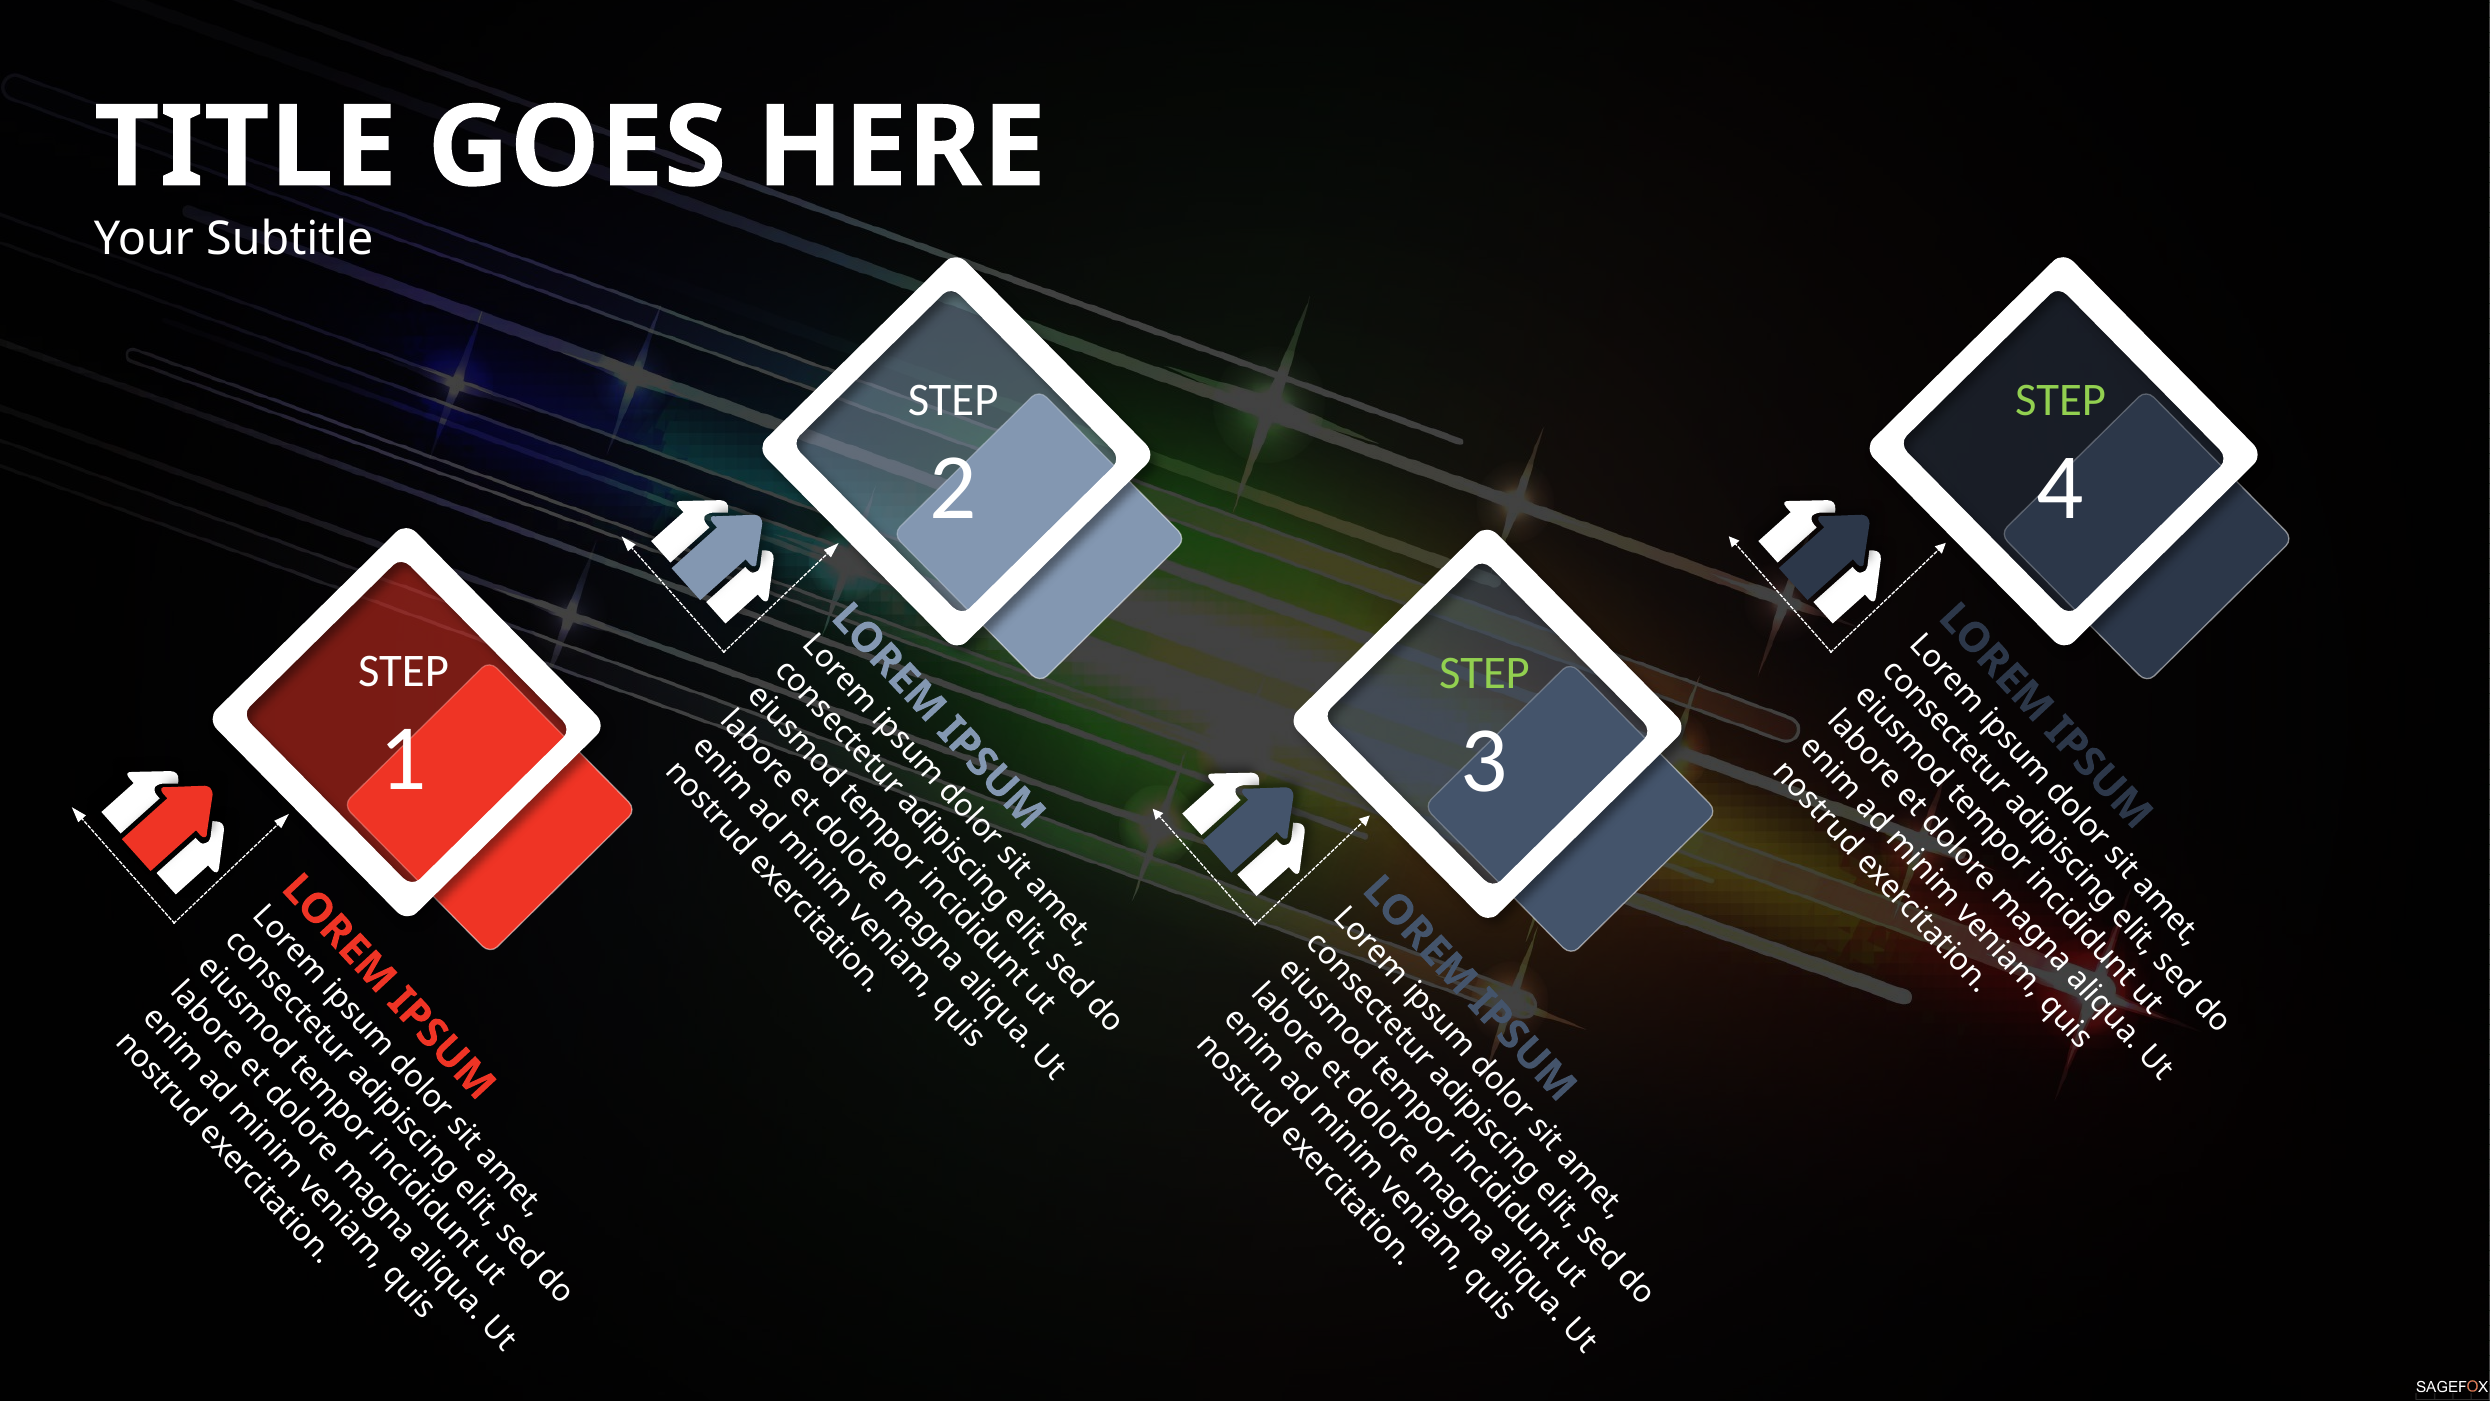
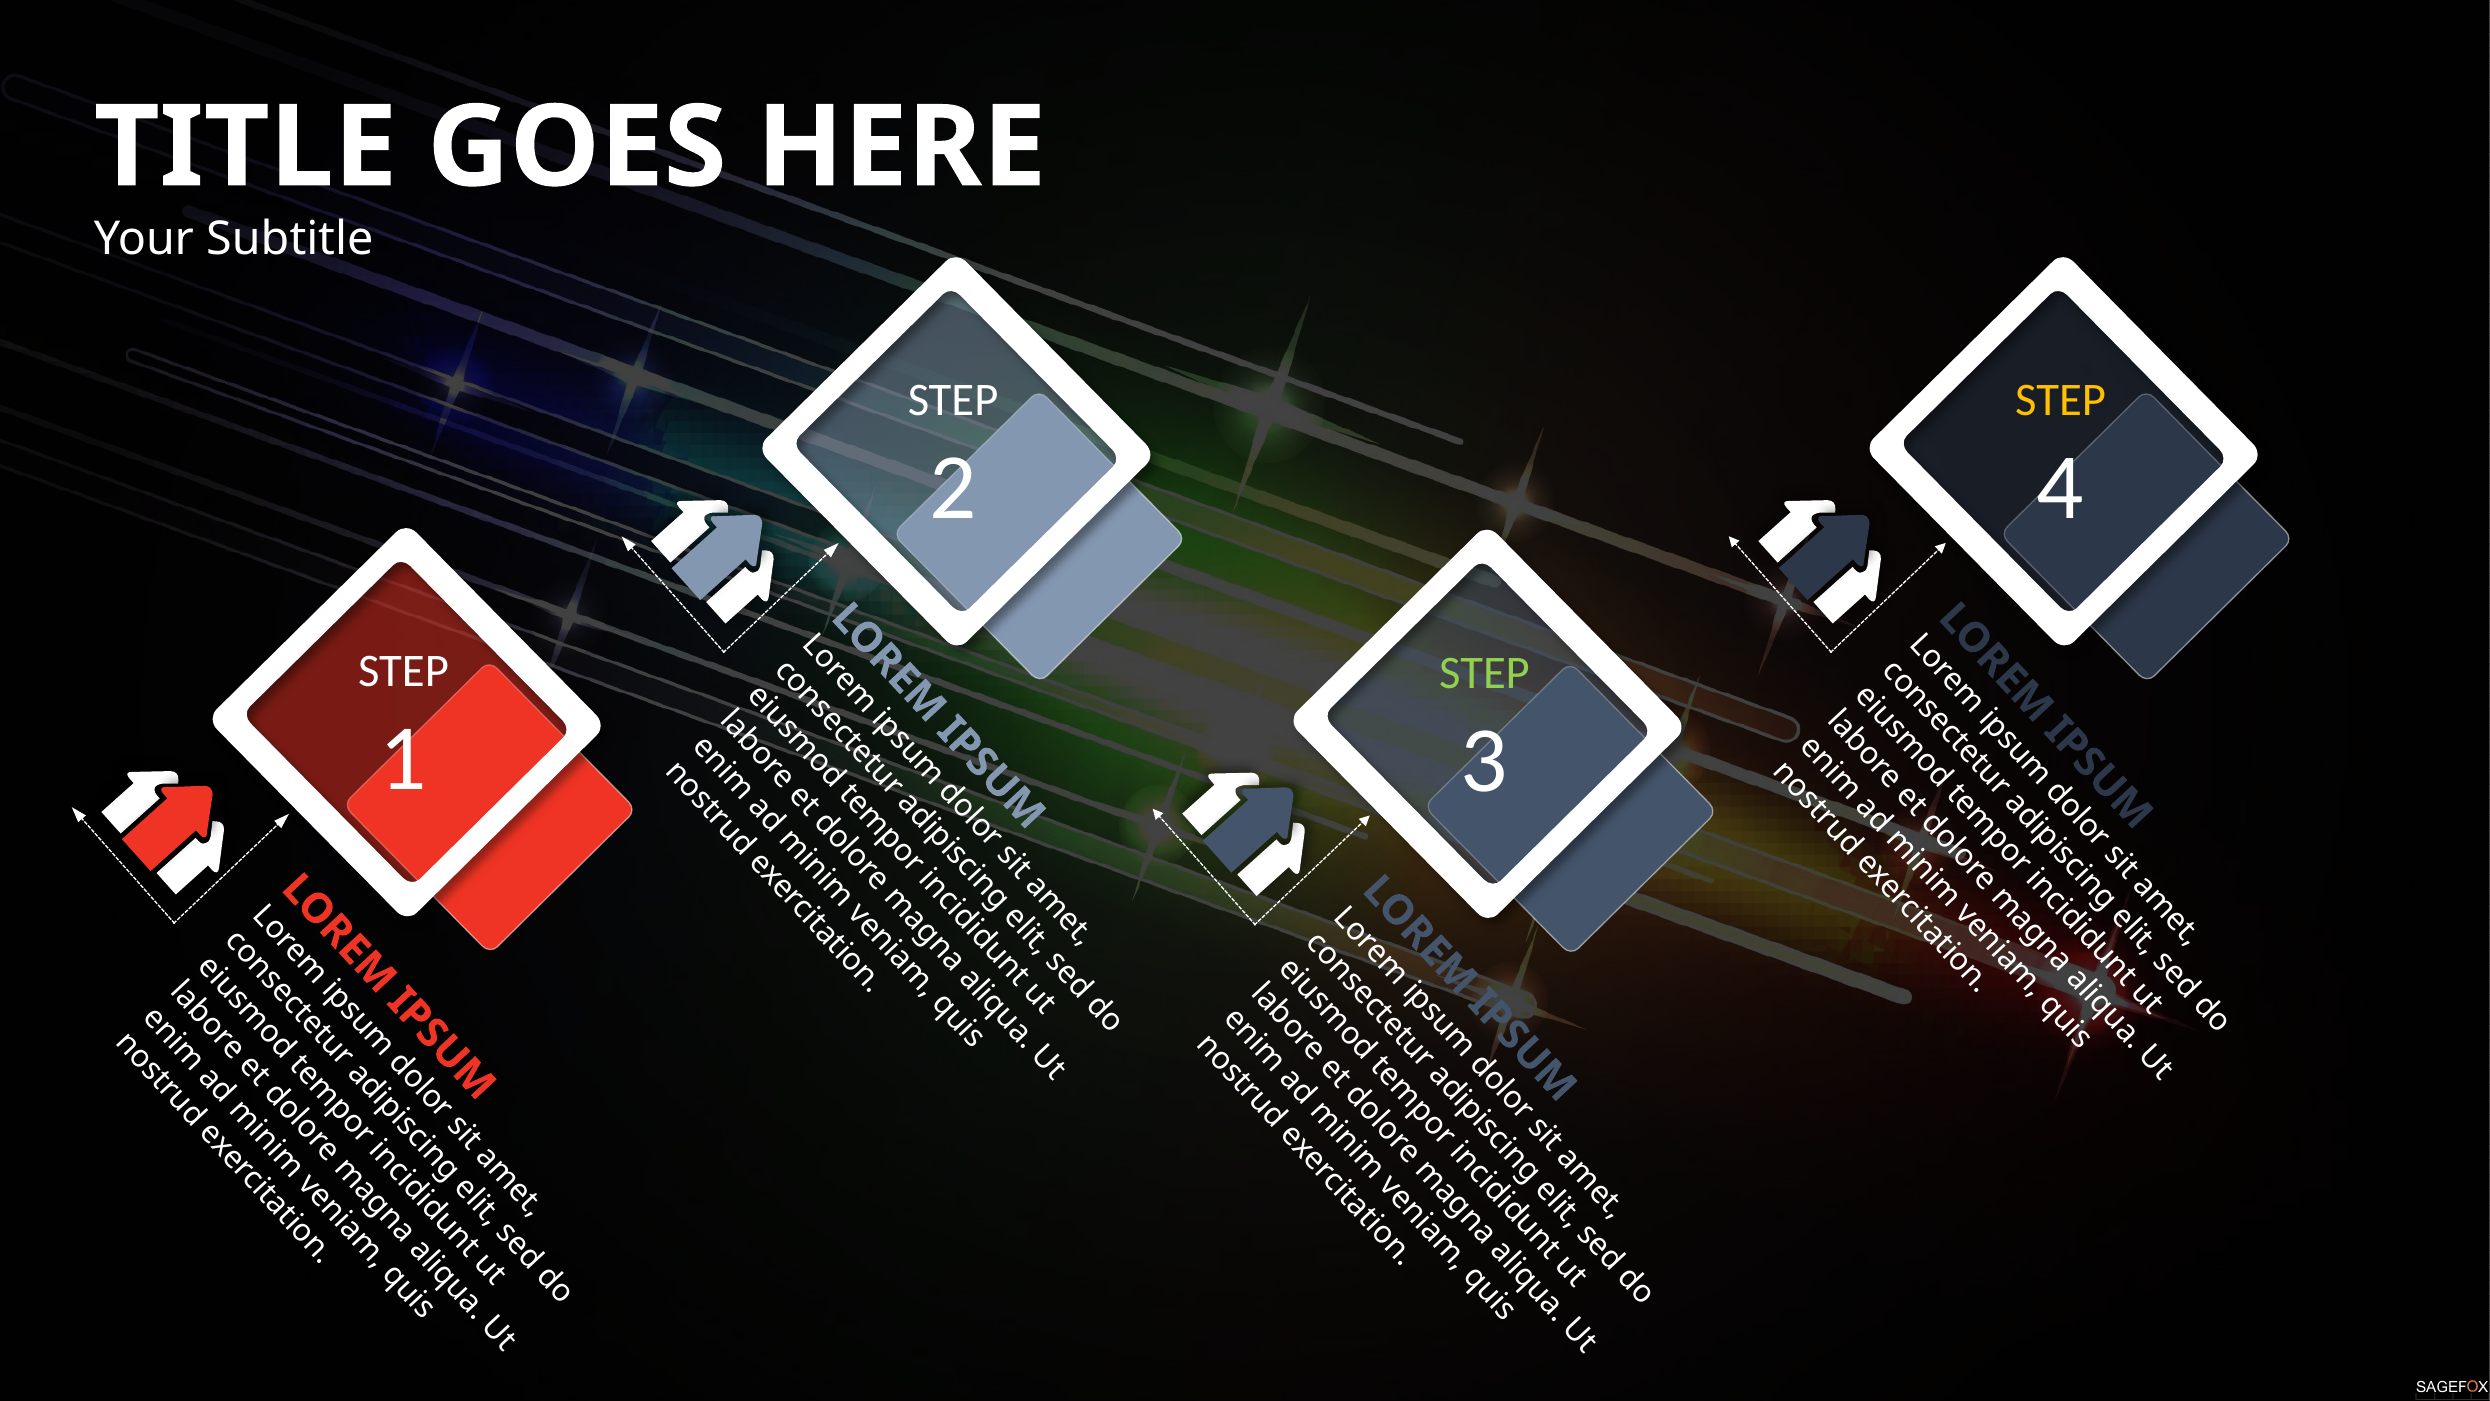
STEP colour: light green -> yellow (2060, 400)
